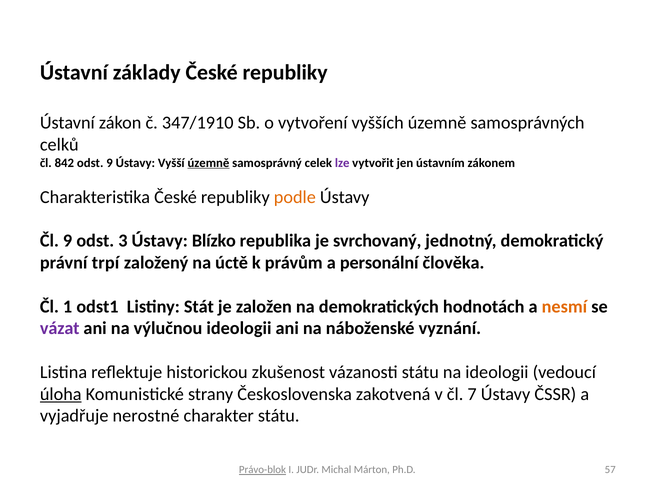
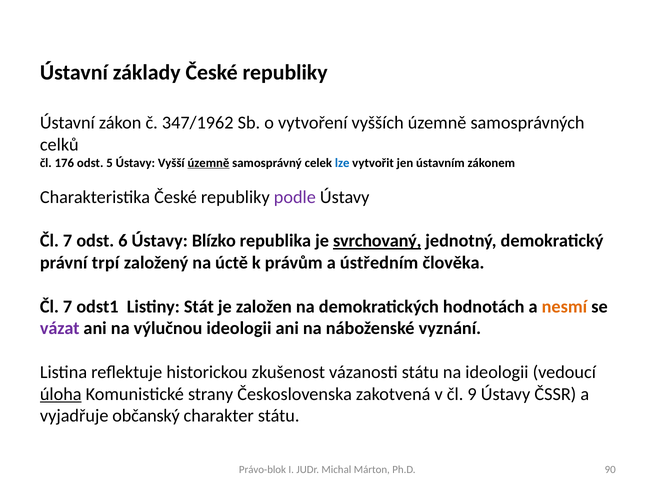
347/1910: 347/1910 -> 347/1962 (198, 123)
842: 842 -> 176 (64, 163)
odst 9: 9 -> 5 (110, 163)
lze colour: purple -> blue (342, 163)
podle colour: orange -> purple (295, 197)
9: 9 -> 7 (68, 241)
3: 3 -> 6 (123, 241)
svrchovaný underline: none -> present (377, 241)
personální: personální -> ústředním (379, 262)
1: 1 -> 7 (68, 306)
7: 7 -> 9 (472, 393)
nerostné: nerostné -> občanský (146, 415)
Právo-blok underline: present -> none (262, 469)
57: 57 -> 90 (610, 469)
